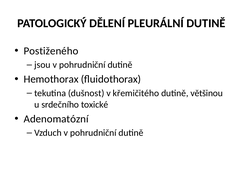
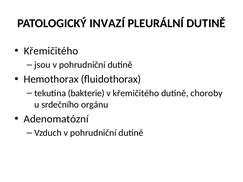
DĚLENÍ: DĚLENÍ -> INVAZÍ (107, 23)
Postiženého: Postiženého -> Křemičitého (51, 51)
dušnost: dušnost -> bakterie (86, 93)
většinou: většinou -> choroby (207, 93)
toxické: toxické -> orgánu (95, 105)
